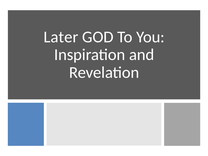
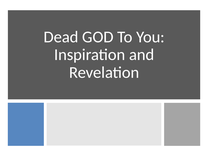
Later: Later -> Dead (61, 37)
